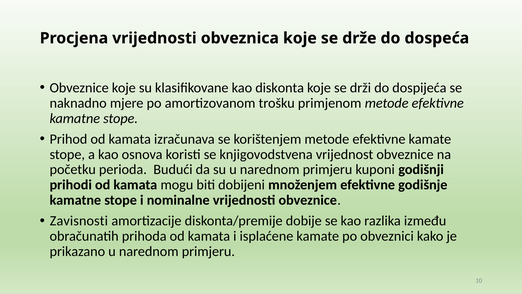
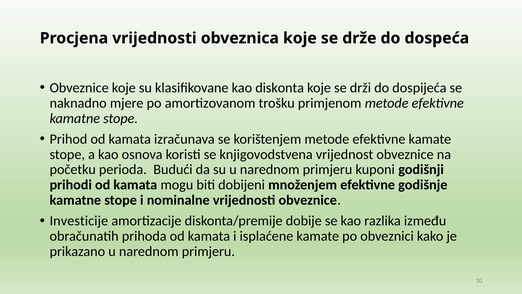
Zavisnosti: Zavisnosti -> Investicije (79, 221)
